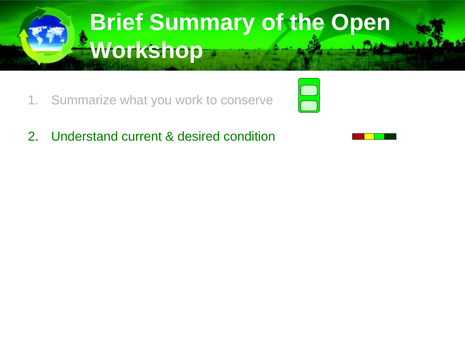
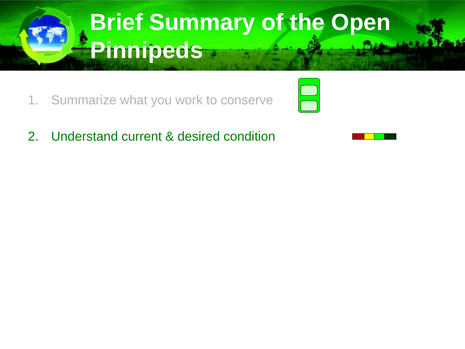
Workshop: Workshop -> Pinnipeds (147, 50)
